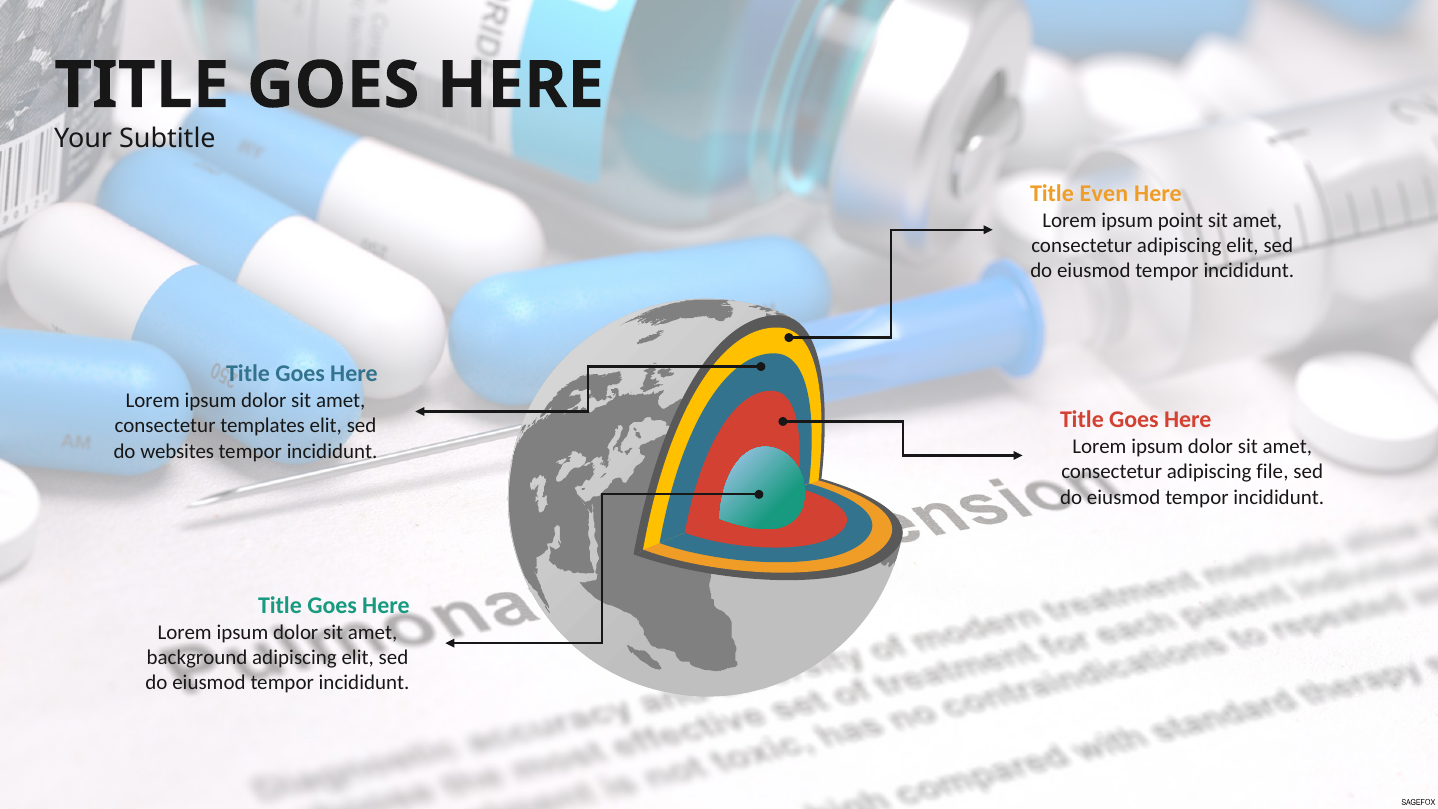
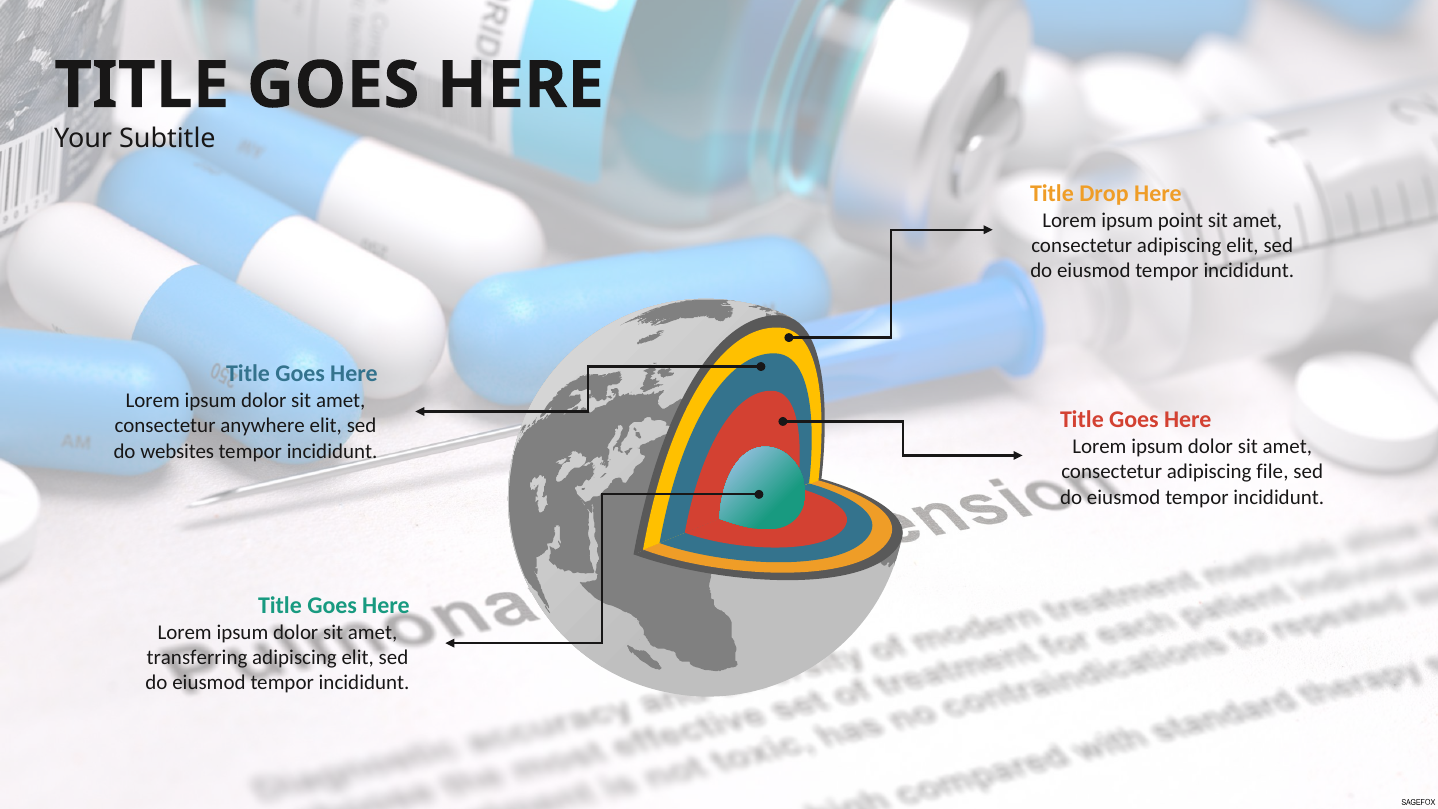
Even: Even -> Drop (1104, 193)
templates: templates -> anywhere (263, 426)
background: background -> transferring (197, 658)
